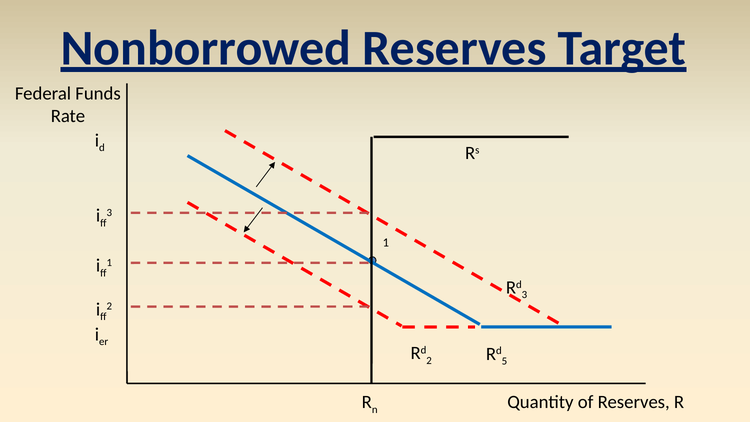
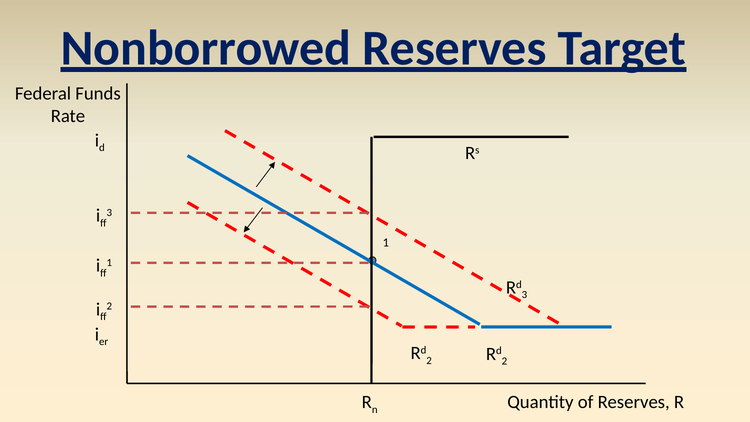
5: 5 -> 2 (504, 361)
